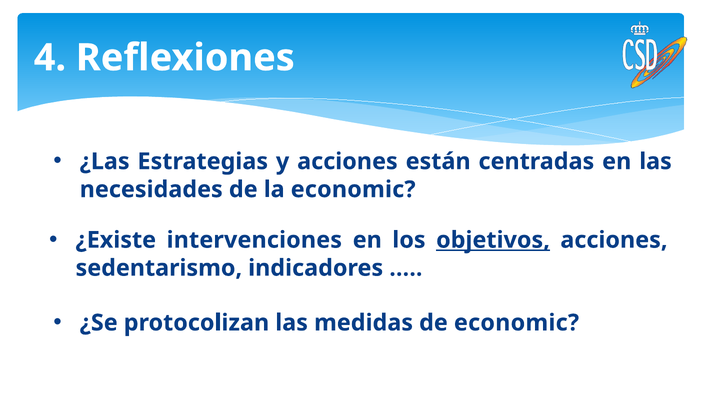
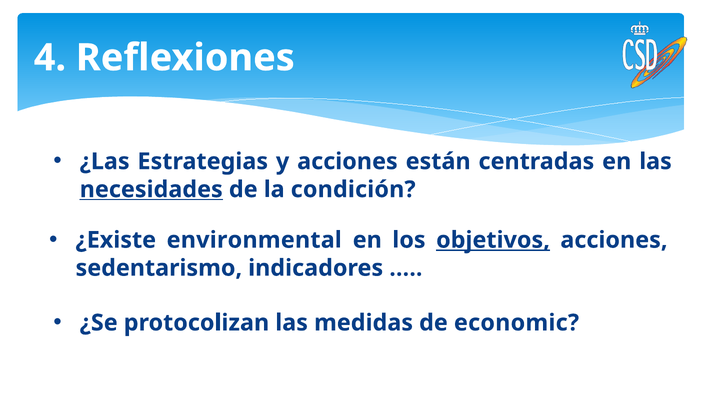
necesidades underline: none -> present (151, 190)
la economic: economic -> condición (353, 190)
intervenciones: intervenciones -> environmental (254, 240)
